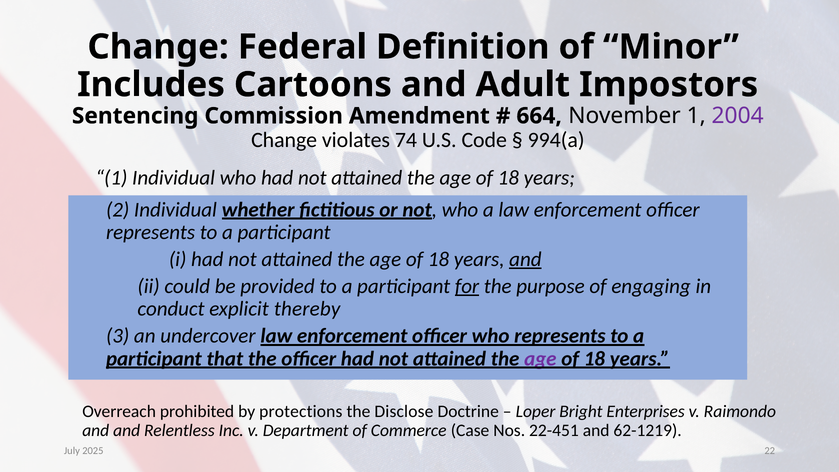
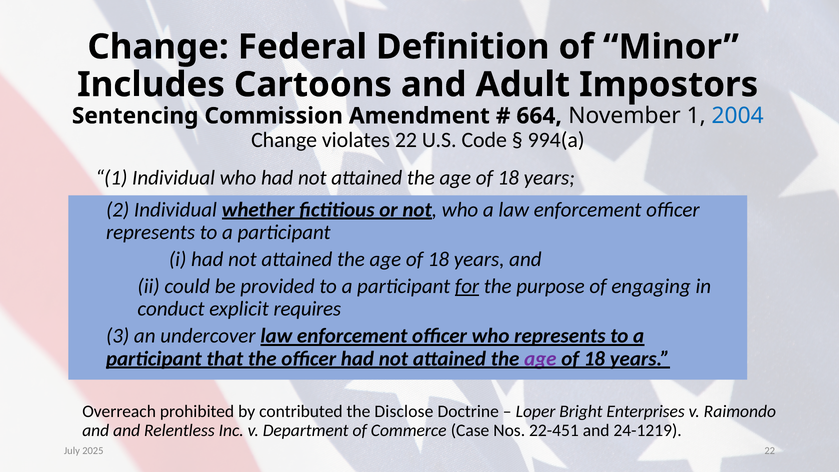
2004 colour: purple -> blue (738, 116)
violates 74: 74 -> 22 (406, 140)
and underline: present -> none (525, 259)
thereby: thereby -> requires (307, 309)
protections: protections -> contributed (301, 412)
62-1219: 62-1219 -> 24-1219 (648, 431)
